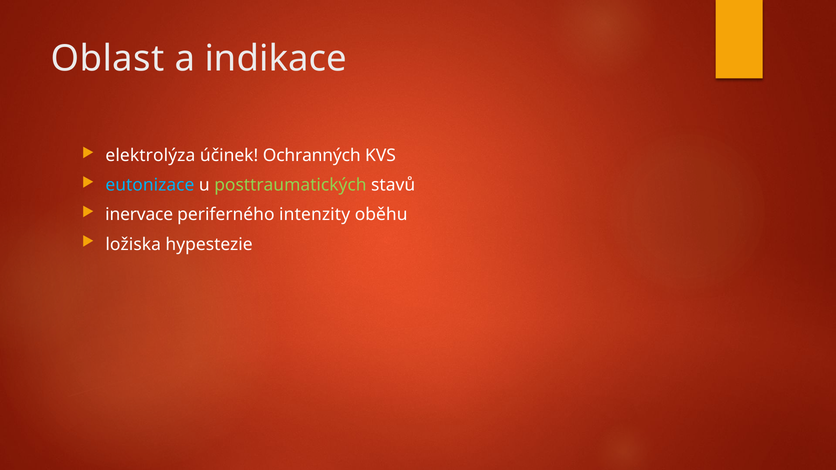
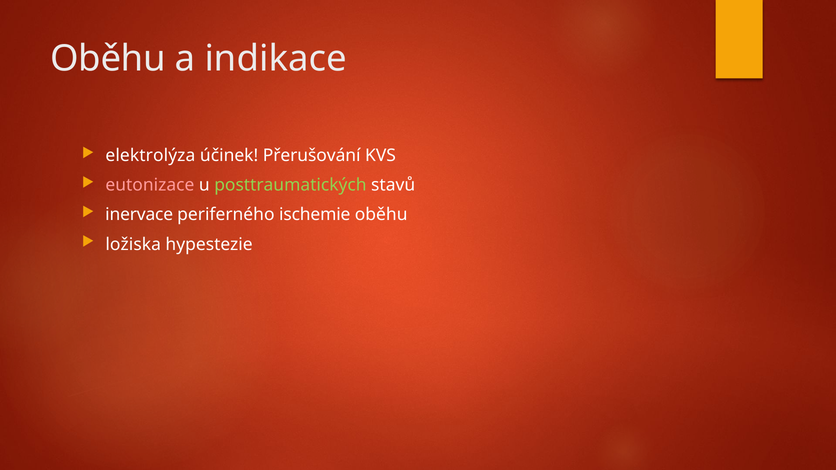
Oblast: Oblast -> Oběhu (108, 59)
Ochranných: Ochranných -> Přerušování (312, 156)
eutonizace colour: light blue -> pink (150, 185)
intenzity: intenzity -> ischemie (315, 215)
